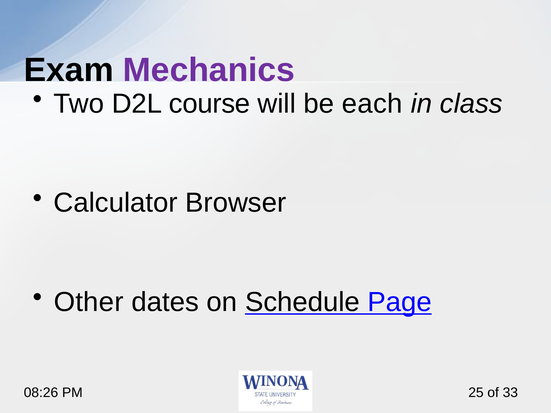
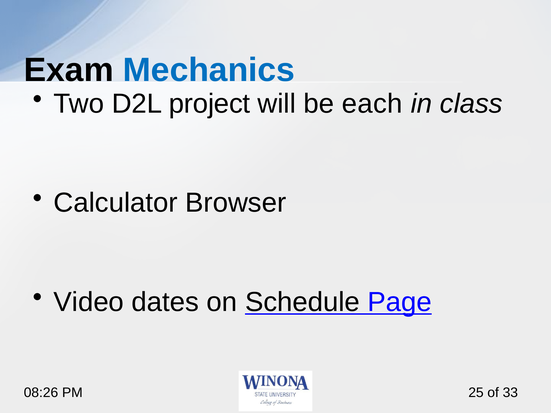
Mechanics colour: purple -> blue (209, 70)
course: course -> project (210, 104)
Other: Other -> Video (89, 302)
